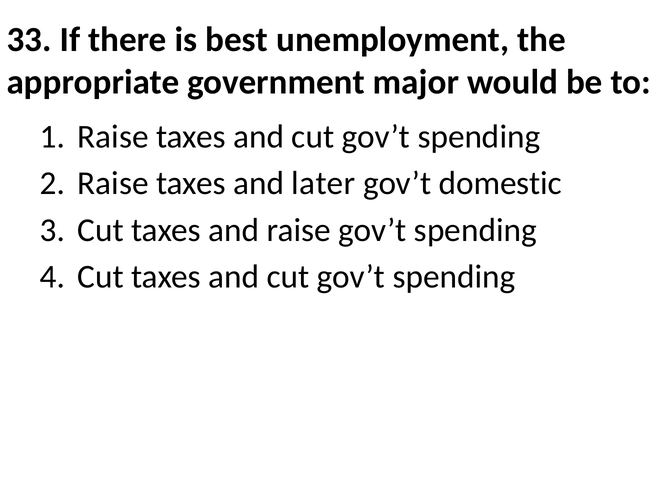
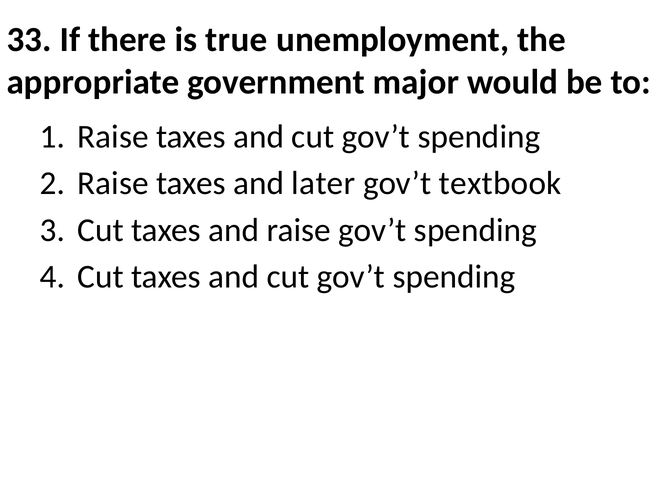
best: best -> true (237, 40)
domestic: domestic -> textbook (500, 183)
